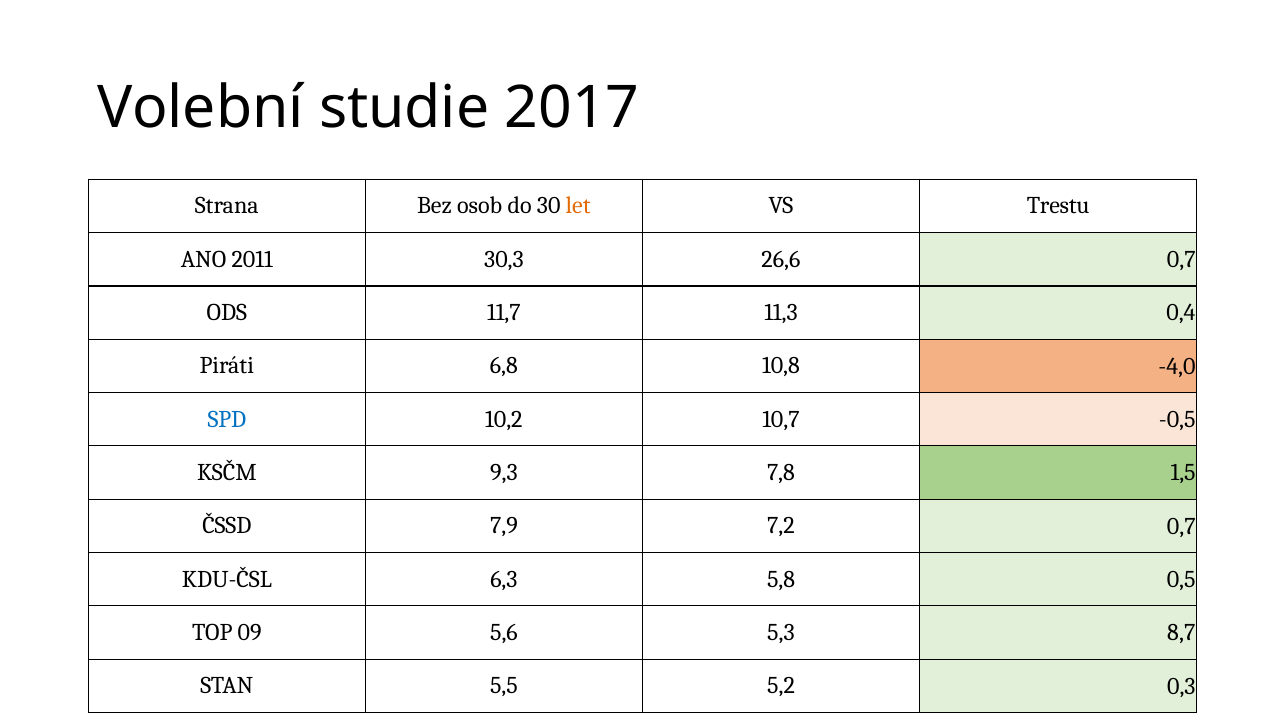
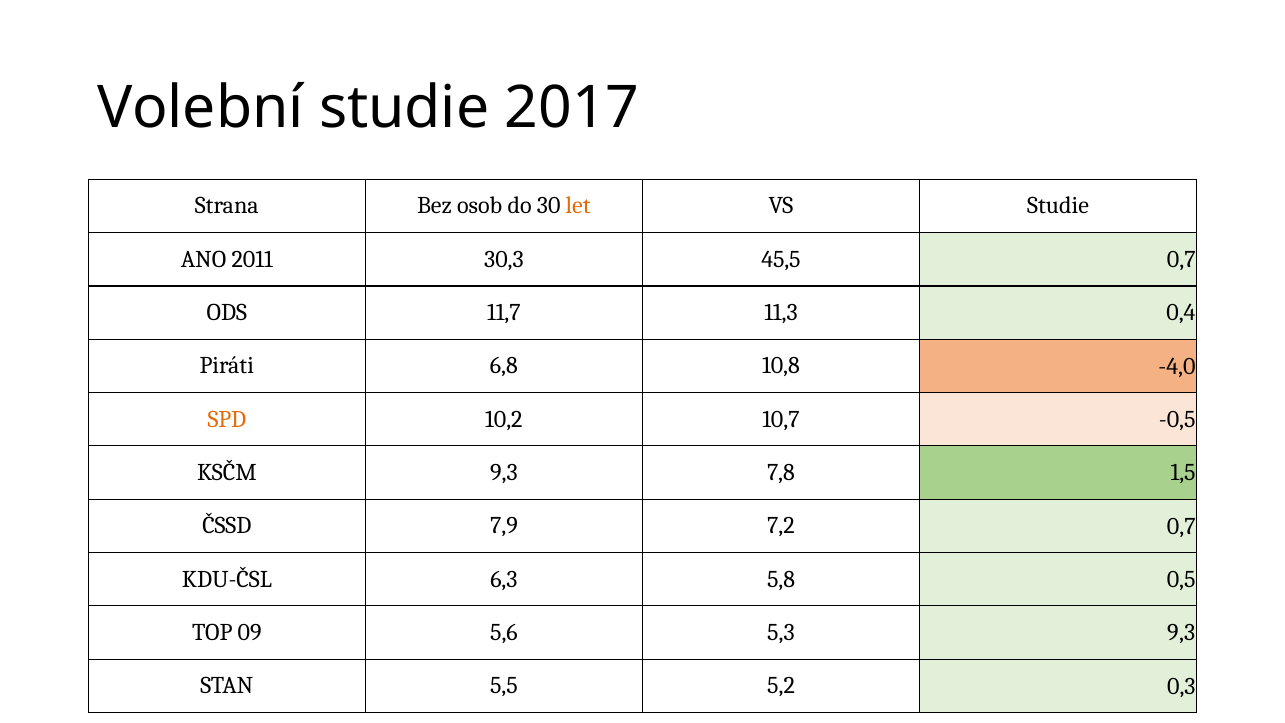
VS Trestu: Trestu -> Studie (1058, 206)
26,6: 26,6 -> 45,5 (781, 259)
SPD colour: blue -> orange (227, 419)
5,3 8,7: 8,7 -> 9,3 (1181, 633)
